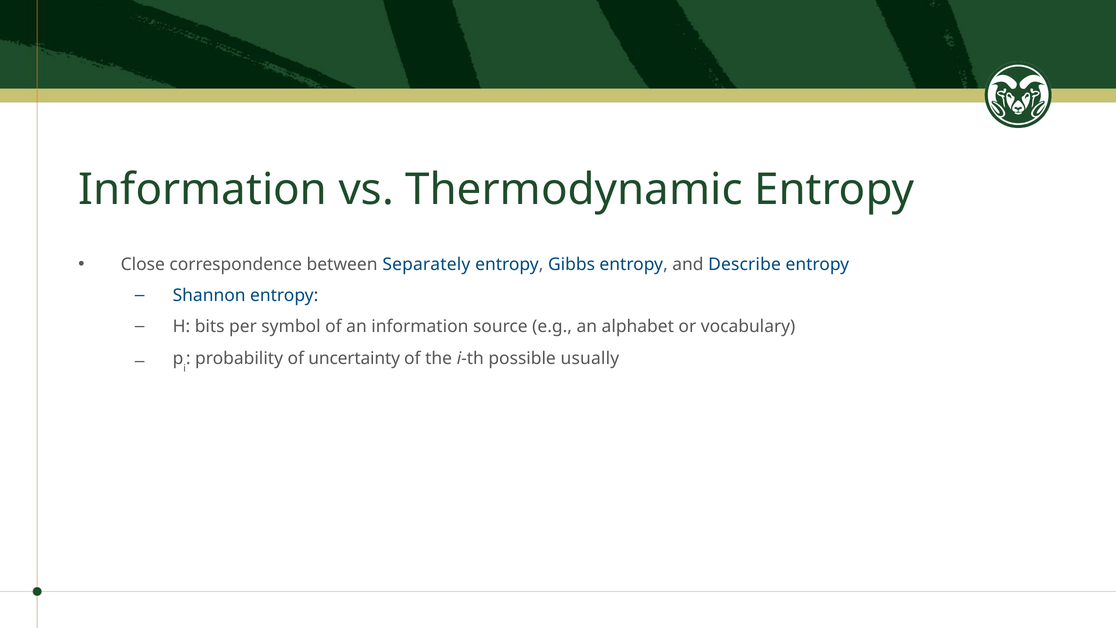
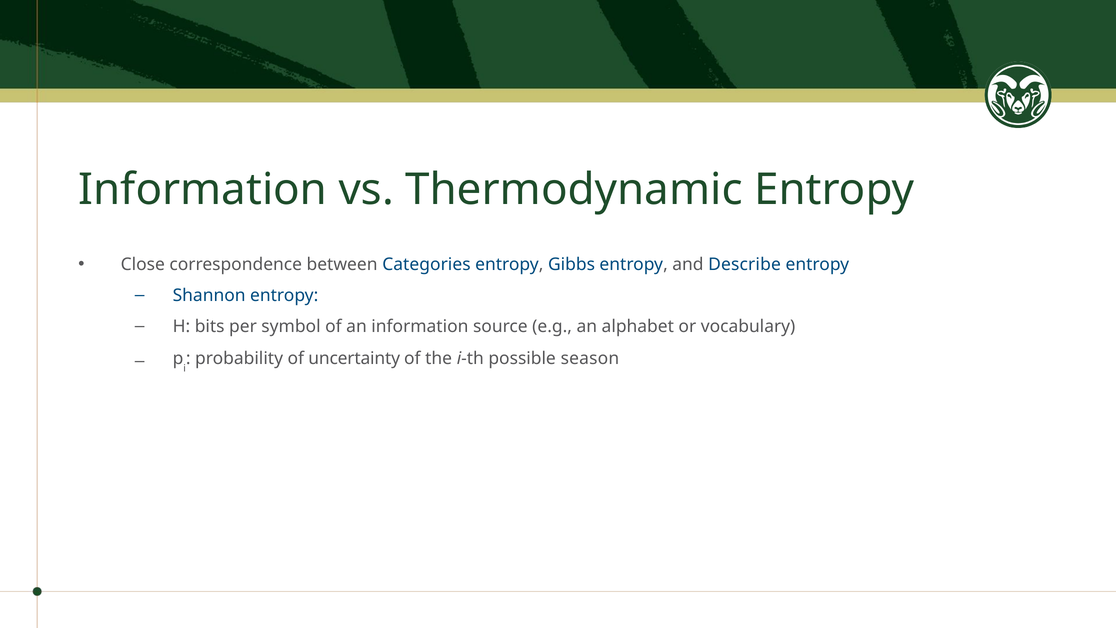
Separately: Separately -> Categories (426, 265)
usually: usually -> season (590, 358)
